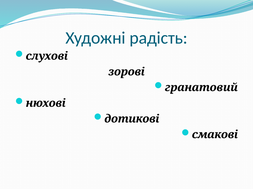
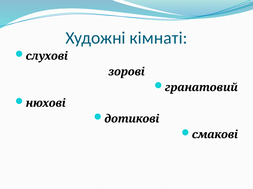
радість: радість -> кімнаті (158, 38)
